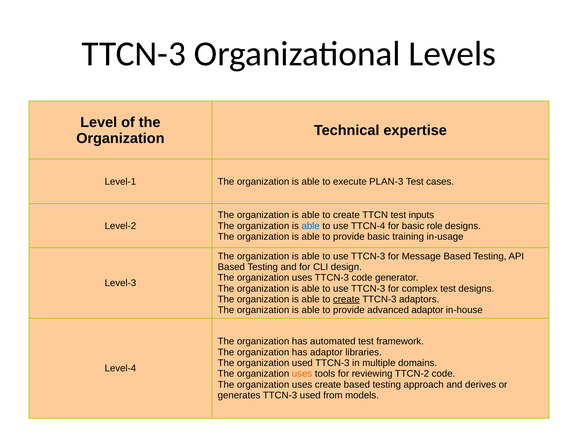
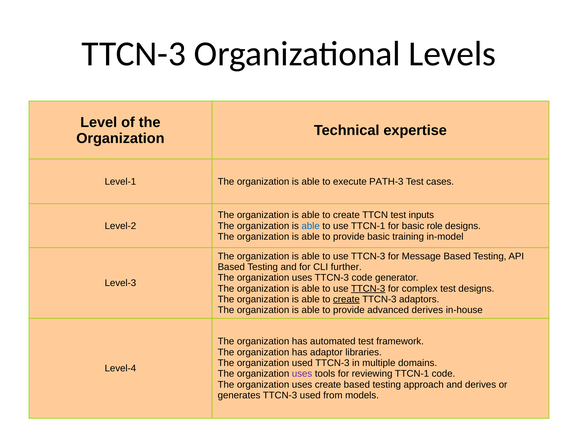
PLAN-3: PLAN-3 -> PATH-3 (386, 182)
use TTCN-4: TTCN-4 -> TTCN-1 (368, 226)
in-usage: in-usage -> in-model (445, 237)
design: design -> further (346, 267)
TTCN-3 underline: none -> present (368, 289)
advanced adaptor: adaptor -> derives (427, 310)
uses colour: orange -> purple (302, 374)
reviewing TTCN-2: TTCN-2 -> TTCN-1 (412, 374)
